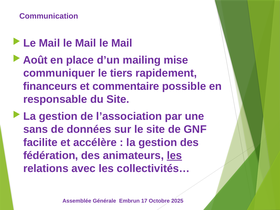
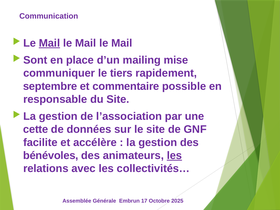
Mail underline: none -> present (49, 43)
Août: Août -> Sont (35, 60)
financeurs: financeurs -> septembre (50, 86)
sans: sans -> cette (36, 129)
fédération: fédération -> bénévoles (51, 156)
